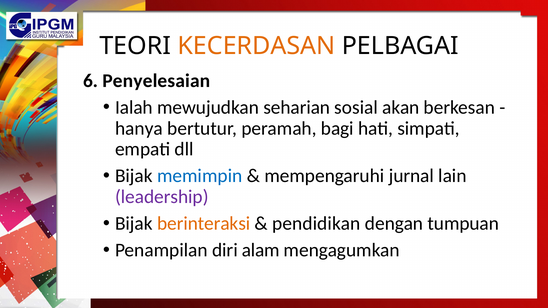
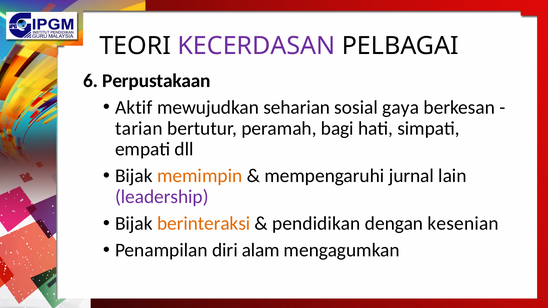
KECERDASAN colour: orange -> purple (256, 46)
Penyelesaian: Penyelesaian -> Perpustakaan (157, 81)
Ialah: Ialah -> Aktif (134, 107)
akan: akan -> gaya (401, 107)
hanya: hanya -> tarian (139, 128)
memimpin colour: blue -> orange (200, 176)
tumpuan: tumpuan -> kesenian (463, 224)
